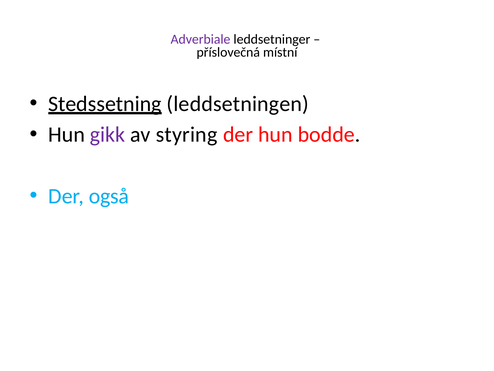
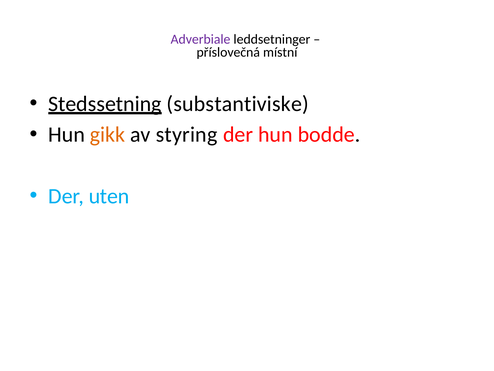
leddsetningen: leddsetningen -> substantiviske (238, 104)
gikk colour: purple -> orange (108, 134)
også: også -> uten (109, 196)
